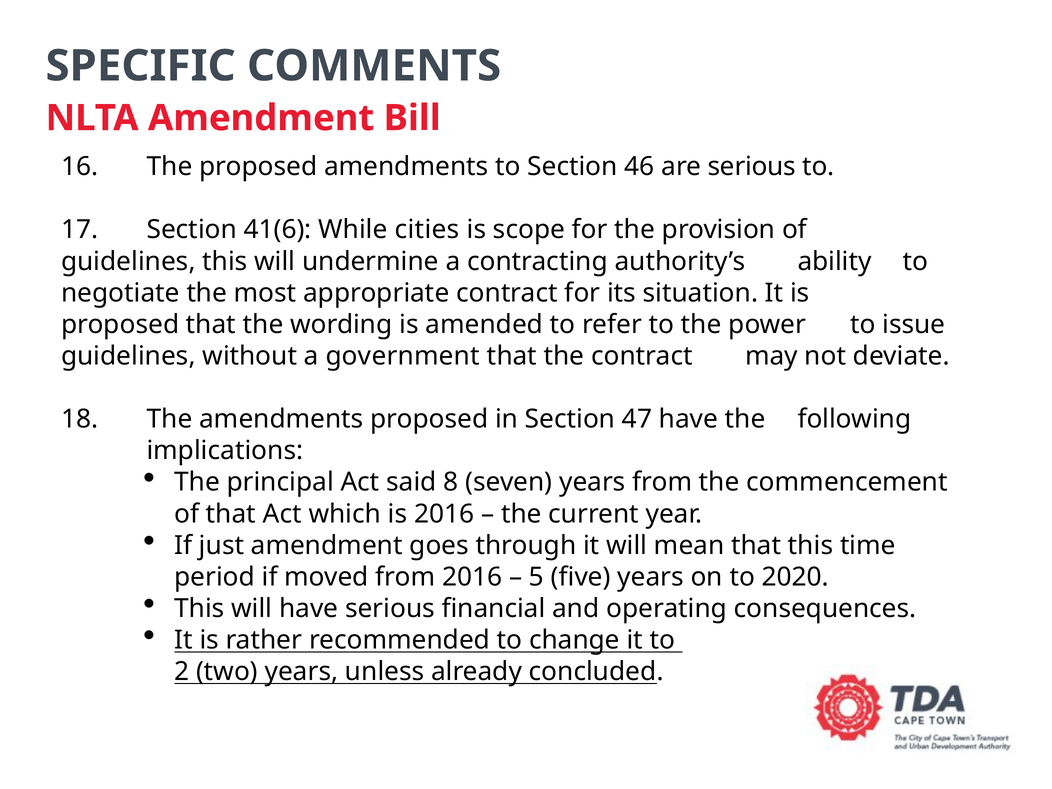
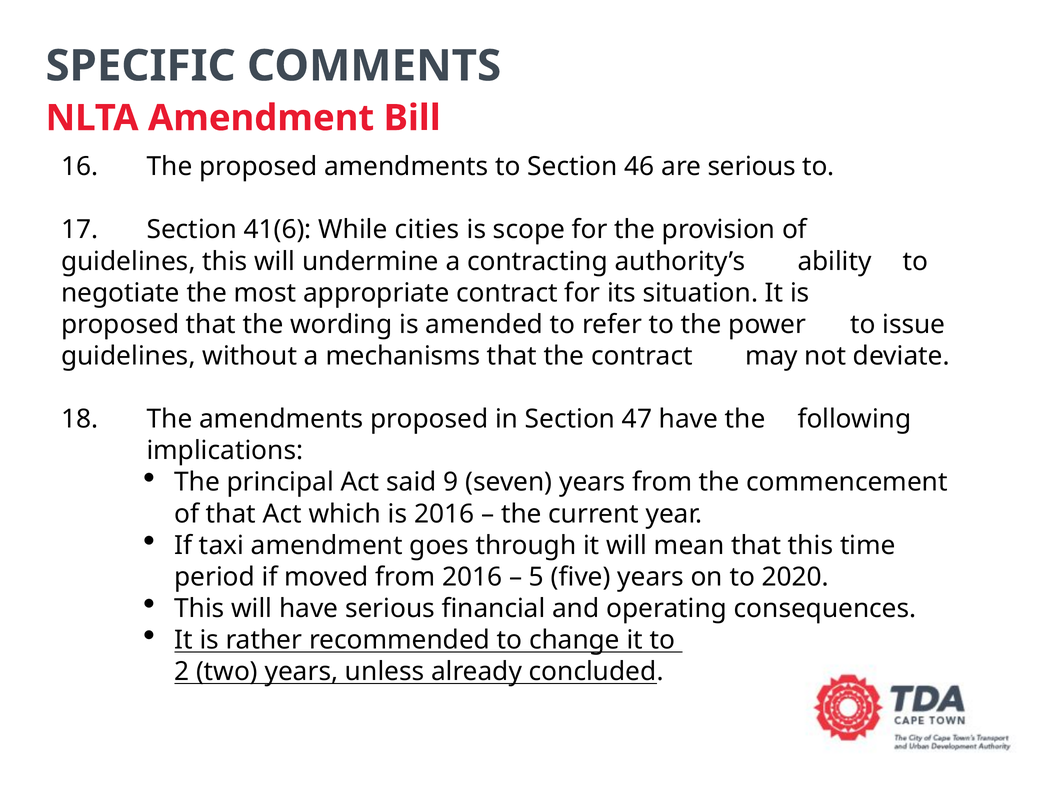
government: government -> mechanisms (403, 356)
8: 8 -> 9 (451, 482)
just: just -> taxi (222, 545)
